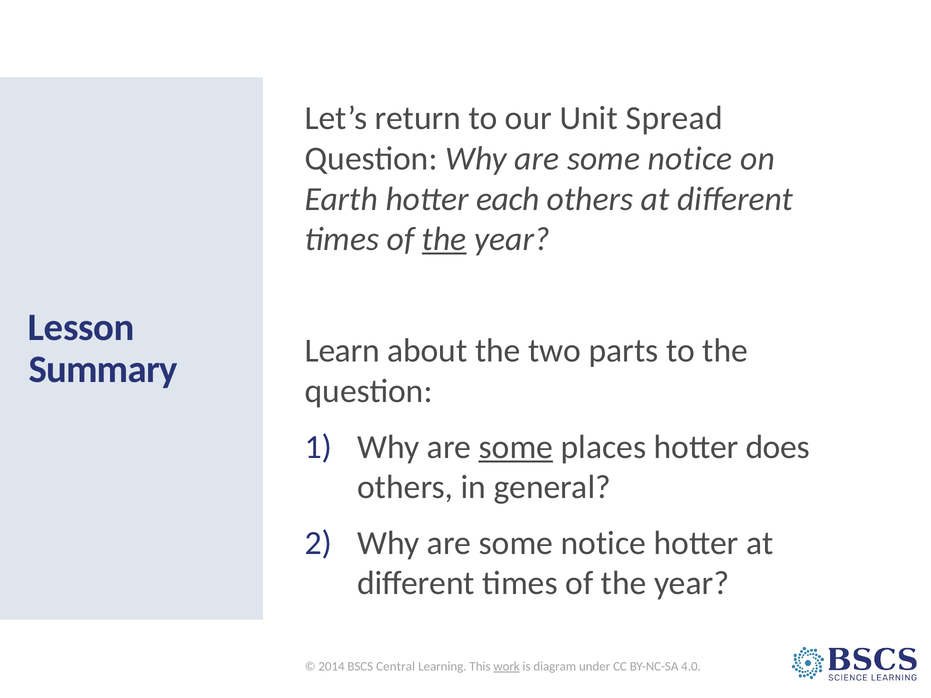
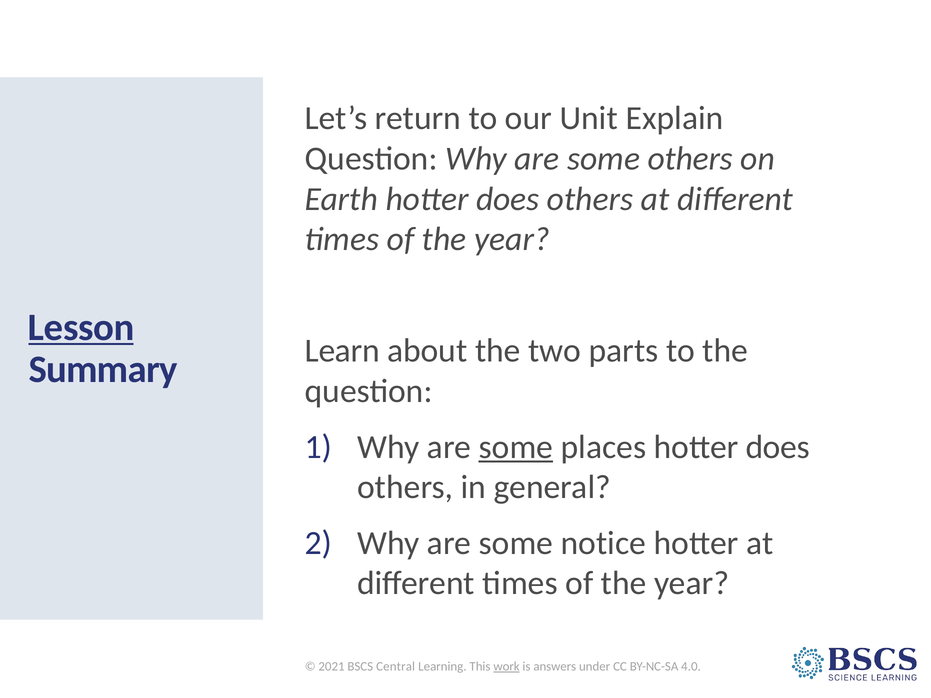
Spread: Spread -> Explain (675, 118)
notice: notice -> others (690, 159)
Earth hotter each: each -> does (508, 199)
the underline: present -> none (444, 239)
Lesson underline: none -> present (81, 327)
2014: 2014 -> 2021 (332, 667)
diagram: diagram -> answers (555, 667)
